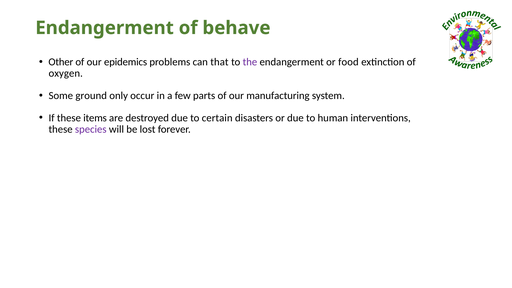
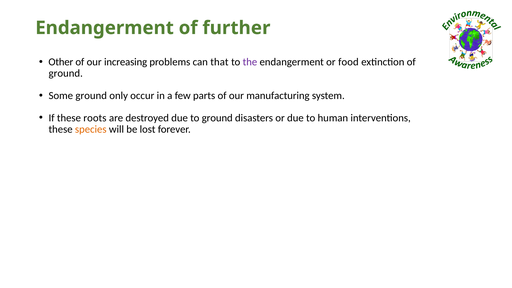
behave: behave -> further (236, 28)
epidemics: epidemics -> increasing (126, 62)
oxygen: oxygen -> ground (66, 73)
items: items -> roots (95, 118)
to certain: certain -> ground (217, 118)
species colour: purple -> orange (91, 129)
